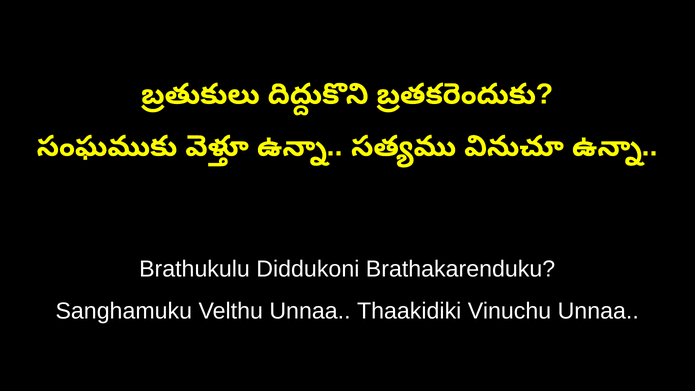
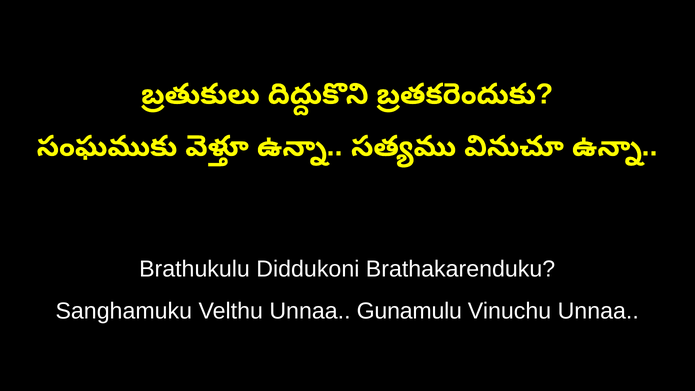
Thaakidiki: Thaakidiki -> Gunamulu (409, 311)
